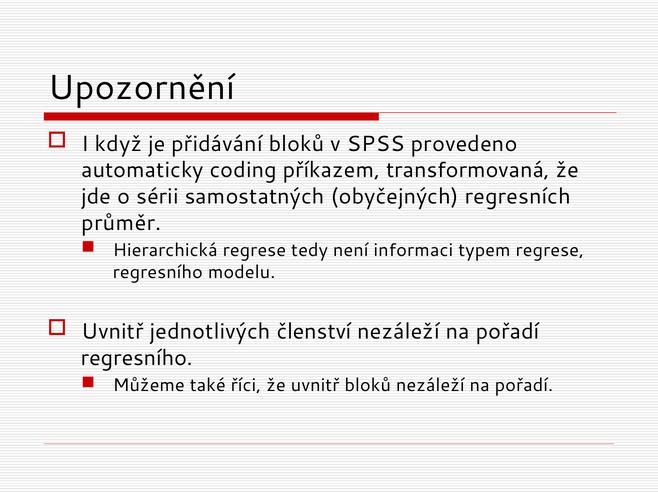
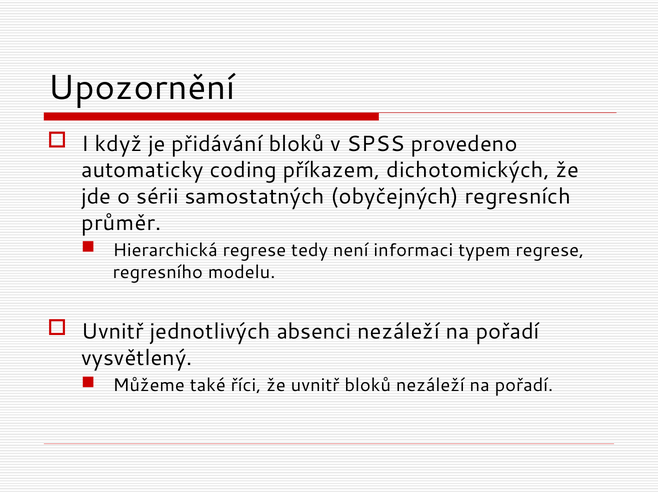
transformovaná: transformovaná -> dichotomických (468, 170)
členství: členství -> absenci (314, 332)
regresního: regresního -> vysvětlený (137, 358)
